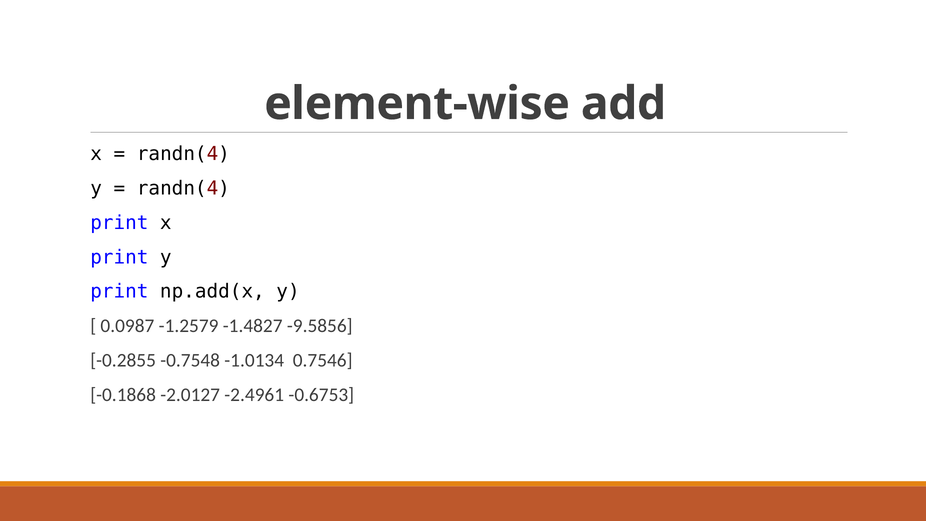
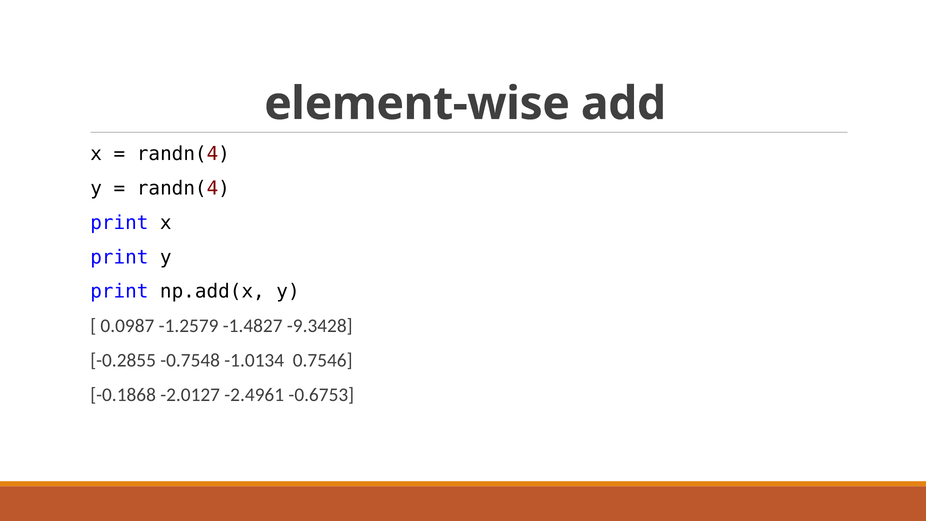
-9.5856: -9.5856 -> -9.3428 (320, 326)
